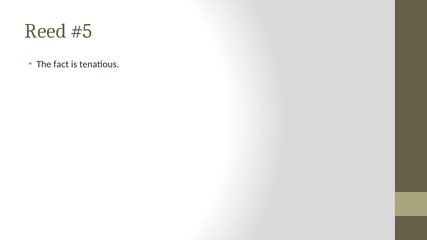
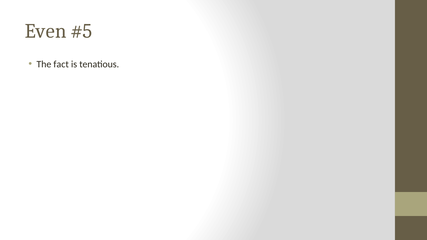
Reed: Reed -> Even (46, 31)
